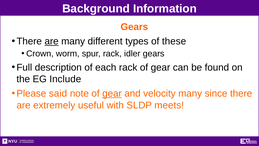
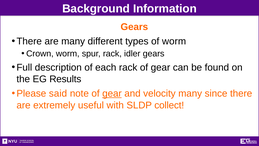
are underline: present -> none (52, 41)
of these: these -> worm (174, 41)
Include: Include -> Results (65, 79)
meets: meets -> collect (169, 105)
